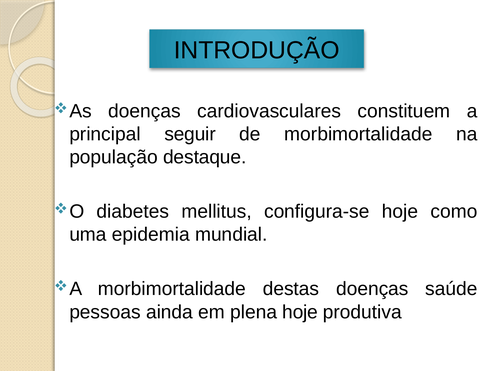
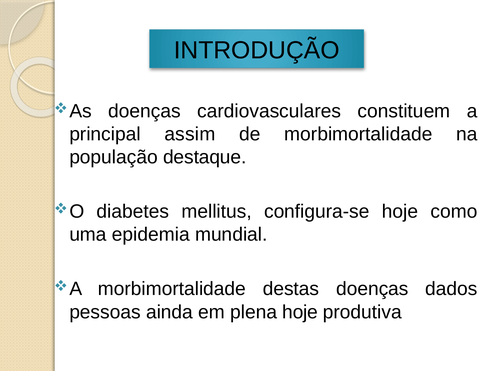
seguir: seguir -> assim (190, 134)
saúde: saúde -> dados (451, 289)
